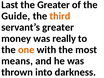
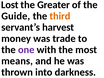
Last: Last -> Lost (10, 5)
servant’s greater: greater -> harvest (58, 27)
really: really -> trade (64, 38)
one colour: orange -> purple (26, 50)
